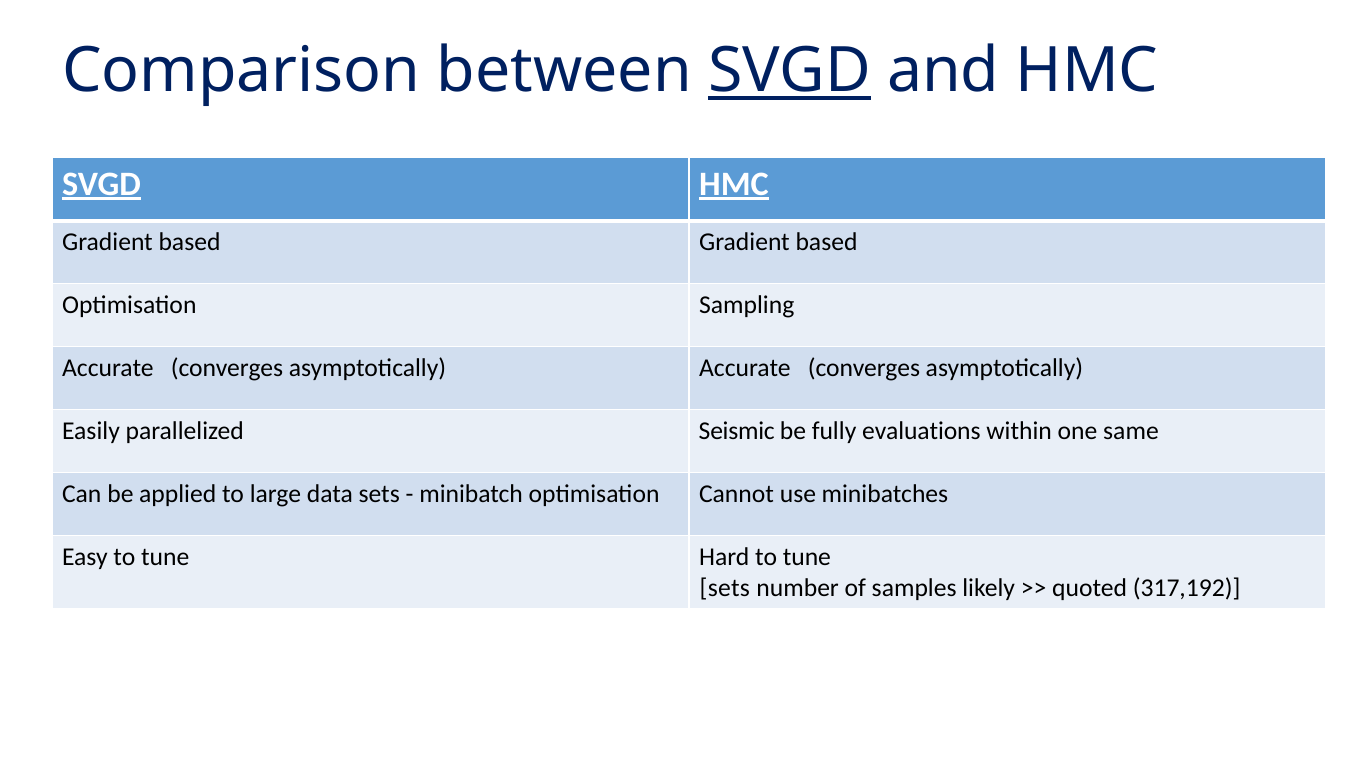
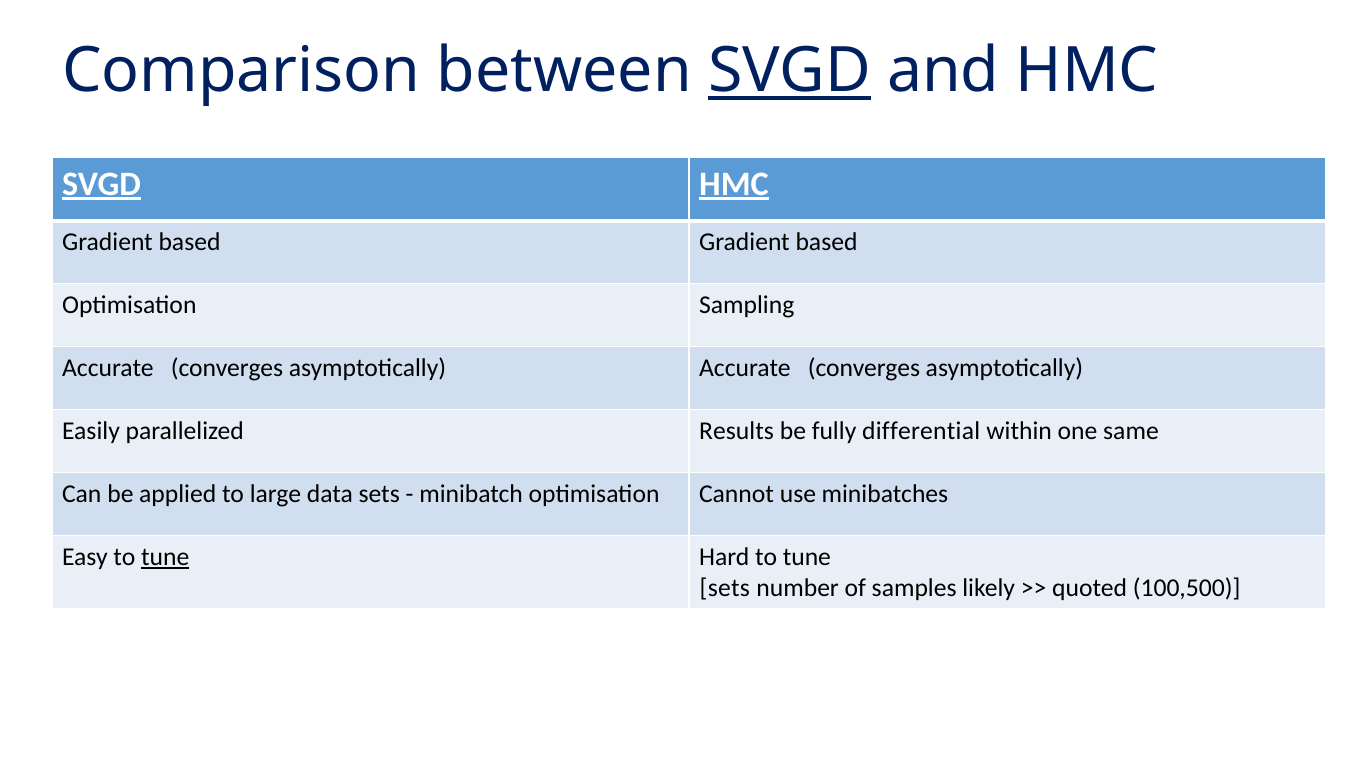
Seismic: Seismic -> Results (737, 431)
evaluations: evaluations -> differential (921, 431)
tune underline: none -> present (165, 557)
317,192: 317,192 -> 100,500 (1187, 588)
